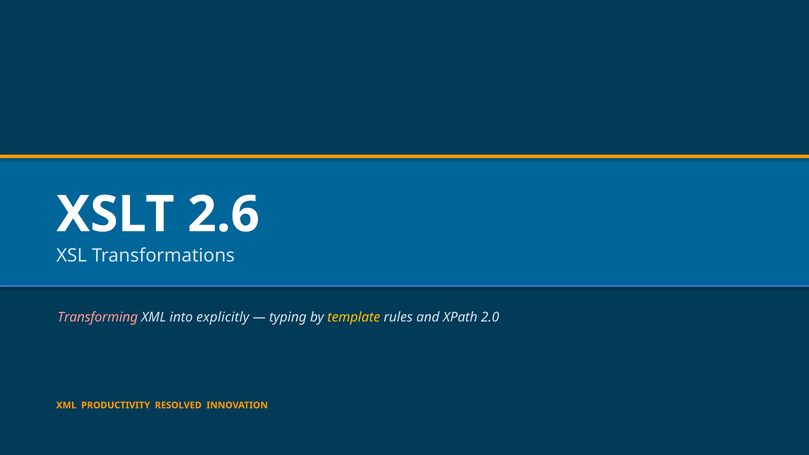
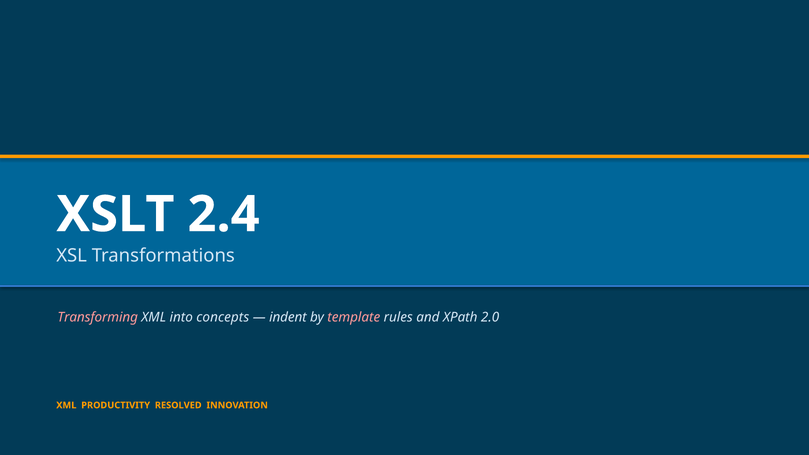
2.6: 2.6 -> 2.4 (224, 215)
explicitly: explicitly -> concepts (223, 317)
typing: typing -> indent (288, 317)
template colour: yellow -> pink (354, 317)
